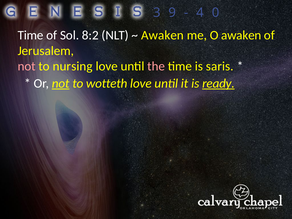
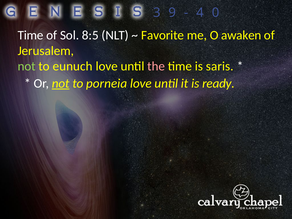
8:2: 8:2 -> 8:5 (90, 35)
Awaken: Awaken -> Favorite (163, 35)
not colour: pink -> light green (27, 66)
nursing: nursing -> eunuch (73, 66)
wotteth: wotteth -> porneia (107, 83)
ready underline: present -> none (218, 83)
